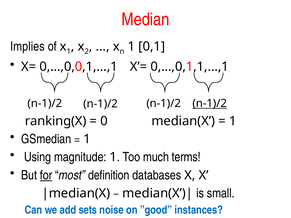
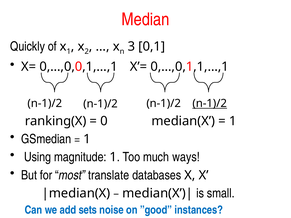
Implies: Implies -> Quickly (28, 46)
1: 1 -> 3 (131, 46)
terms: terms -> ways (186, 157)
for underline: present -> none (46, 175)
definition: definition -> translate (109, 175)
